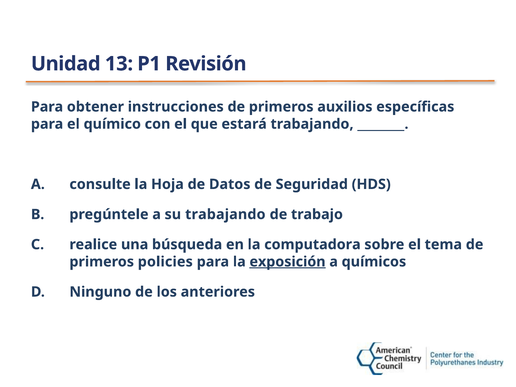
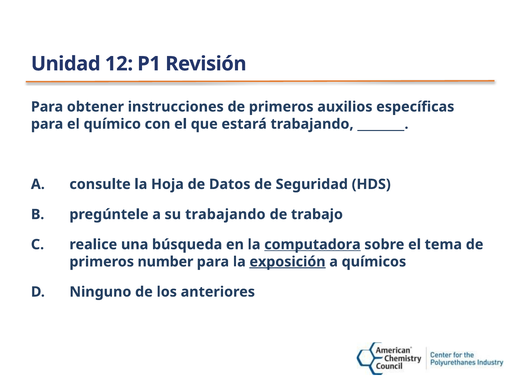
13: 13 -> 12 (119, 64)
computadora underline: none -> present (312, 245)
policies: policies -> number (165, 262)
